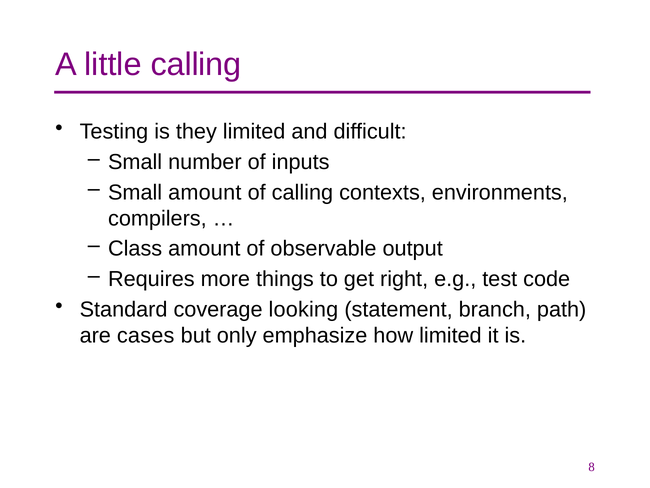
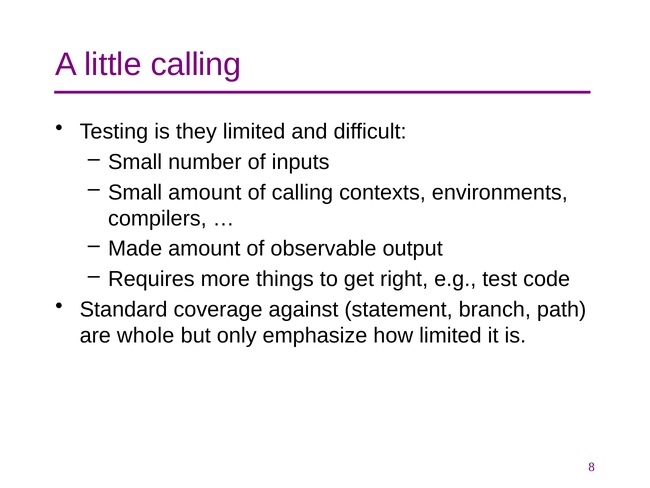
Class: Class -> Made (135, 248)
looking: looking -> against (304, 309)
cases: cases -> whole (146, 335)
